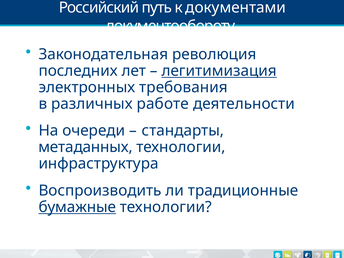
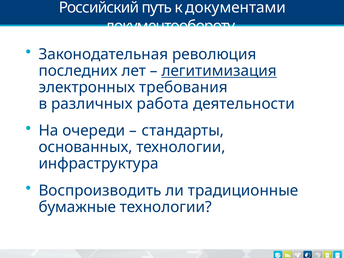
работе: работе -> работа (163, 104)
метаданных: метаданных -> основанных (85, 147)
бумажные underline: present -> none (77, 207)
